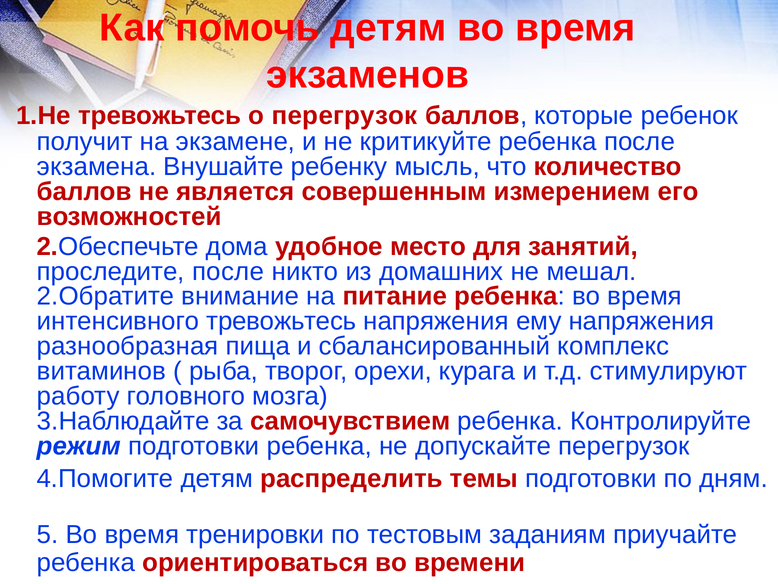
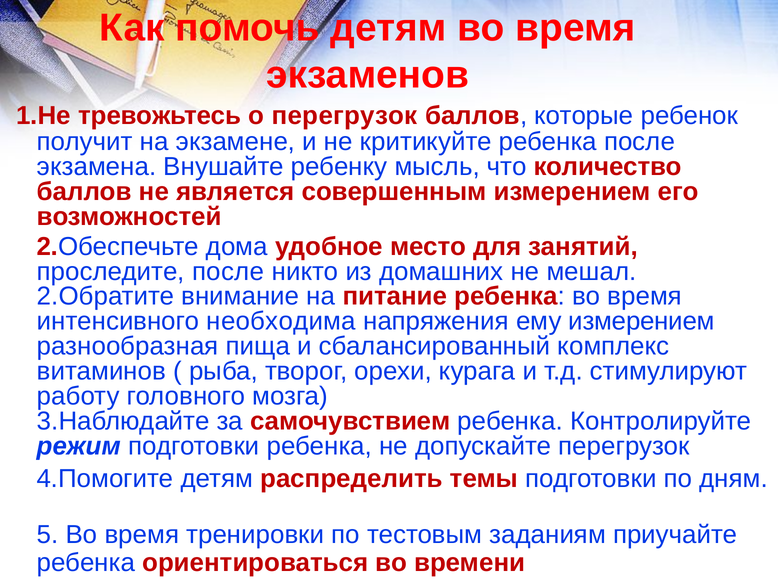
интенсивного тревожьтесь: тревожьтесь -> необходима (281, 321)
ему напряжения: напряжения -> измерением (642, 321)
